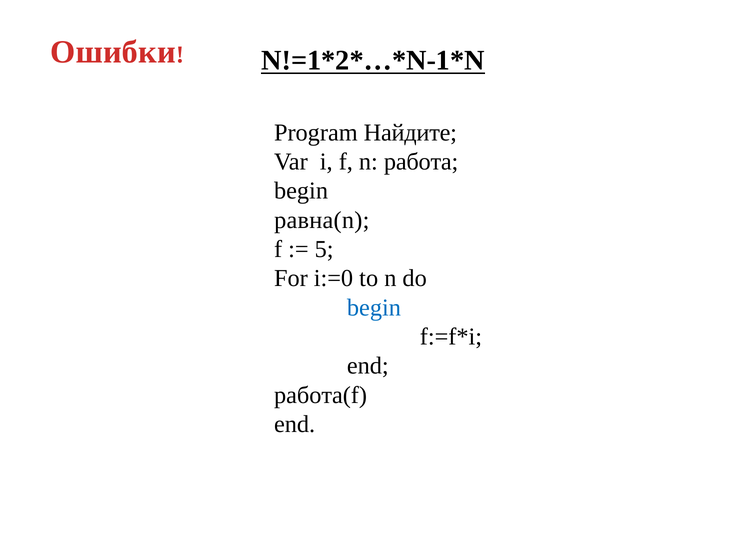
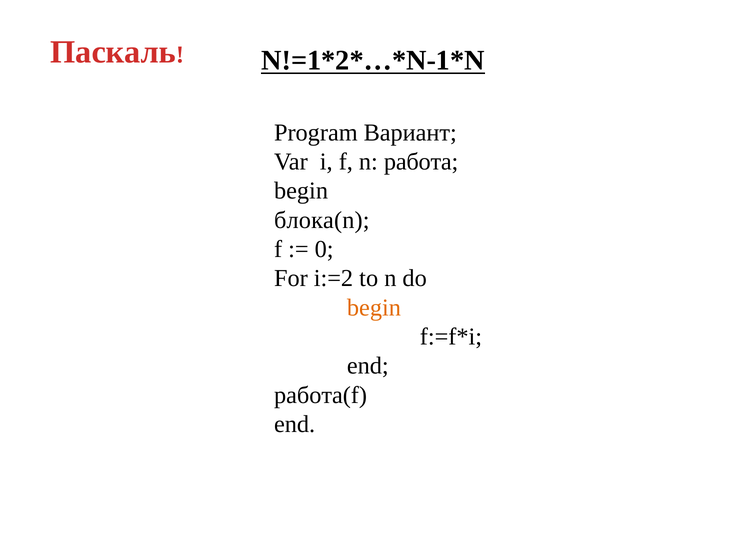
Ошибки: Ошибки -> Паскаль (113, 52)
Найдите: Найдите -> Вариант (410, 132)
равна(n: равна(n -> блока(n (322, 220)
5: 5 -> 0 (324, 249)
i:=0: i:=0 -> i:=2 (333, 278)
begin colour: blue -> orange (374, 307)
